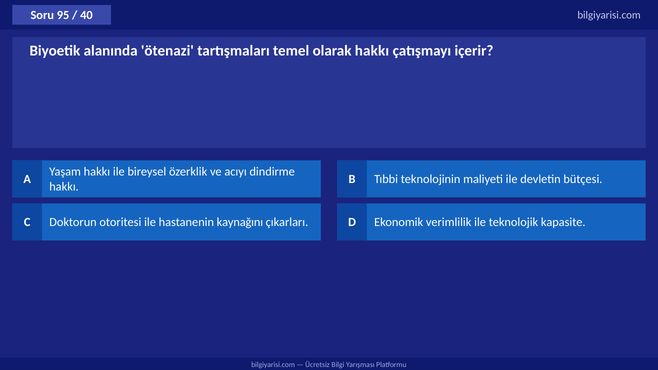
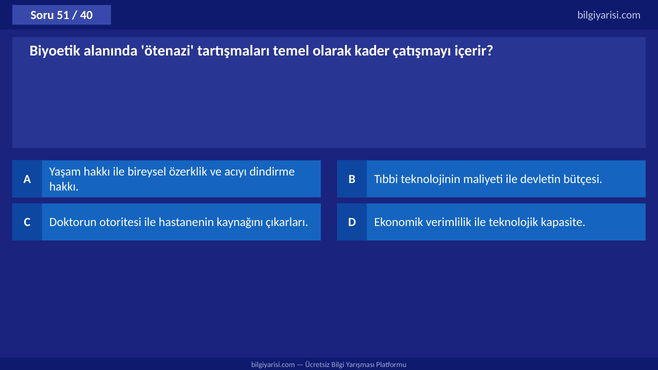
95: 95 -> 51 (63, 15)
olarak hakkı: hakkı -> kader (372, 51)
